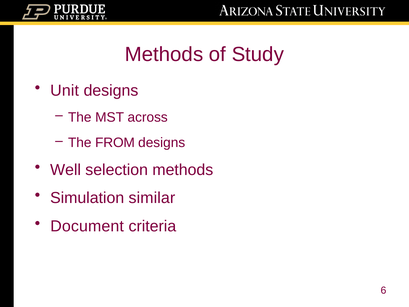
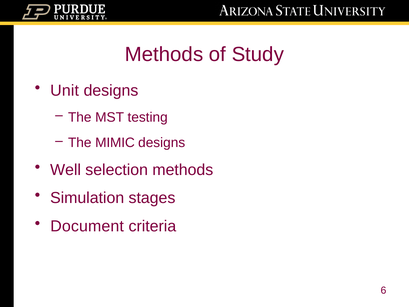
across: across -> testing (148, 117)
FROM: FROM -> MIMIC (115, 143)
similar: similar -> stages (152, 198)
